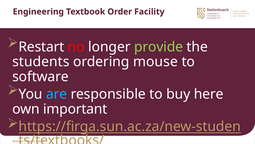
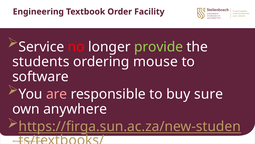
Restart: Restart -> Service (41, 47)
are colour: light blue -> pink (57, 94)
here: here -> sure (209, 94)
important: important -> anywhere (75, 109)
